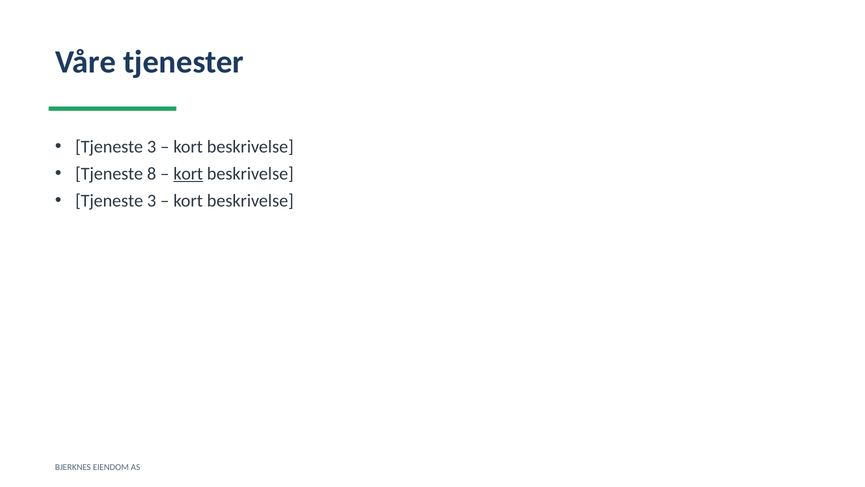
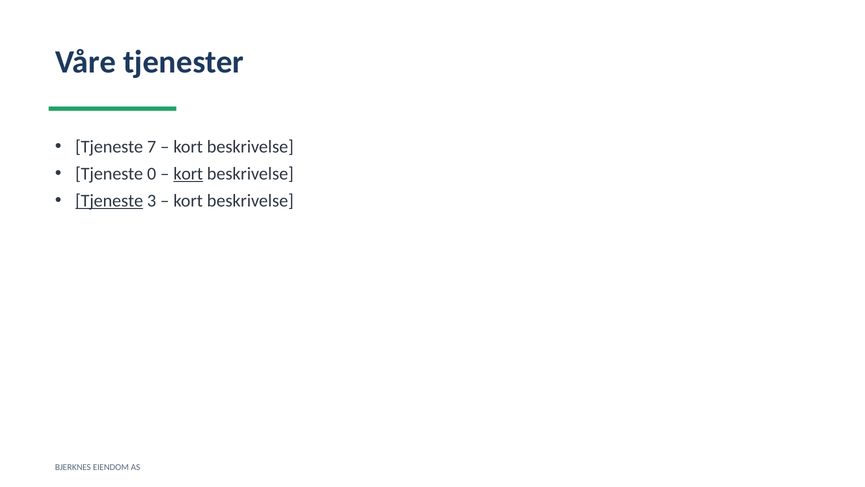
3: 3 -> 7 (152, 147)
8: 8 -> 0 (152, 174)
Tjeneste underline: none -> present (109, 201)
